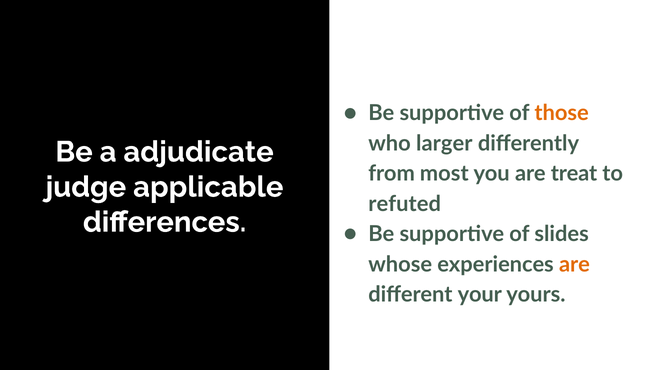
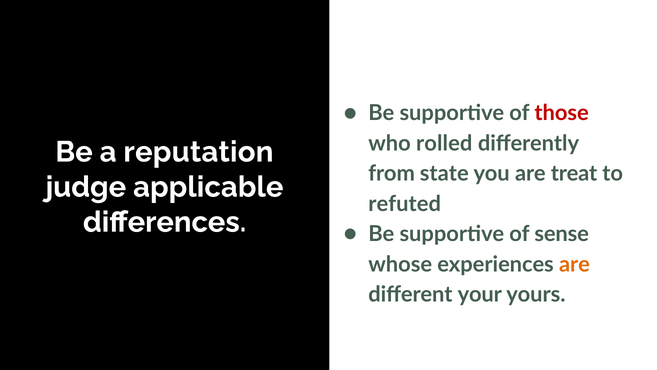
those colour: orange -> red (562, 113)
larger: larger -> rolled (444, 143)
adjudicate: adjudicate -> reputation (198, 152)
most: most -> state (444, 173)
slides: slides -> sense (562, 234)
